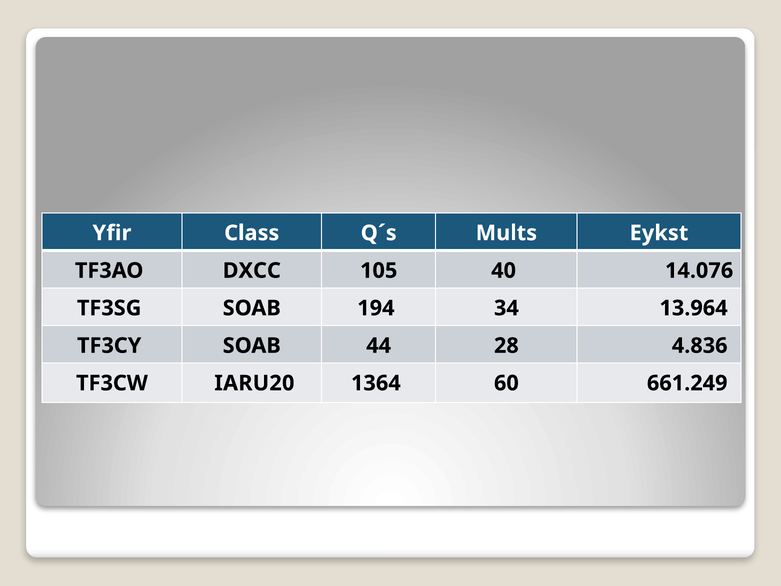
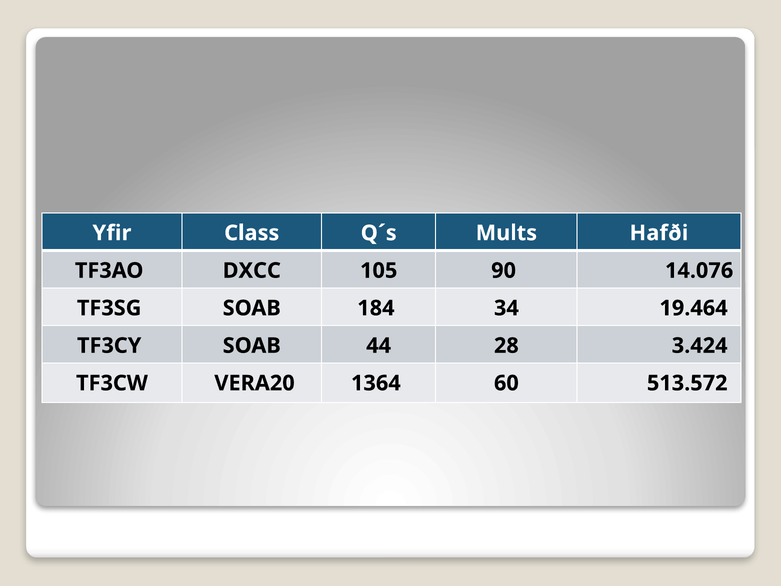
Eykst: Eykst -> Hafði (659, 233)
40: 40 -> 90 (504, 270)
194: 194 -> 184 (376, 308)
13.964: 13.964 -> 19.464 (694, 308)
4.836: 4.836 -> 3.424 (700, 346)
IARU20: IARU20 -> VERA20 (255, 383)
661.249: 661.249 -> 513.572 (687, 383)
